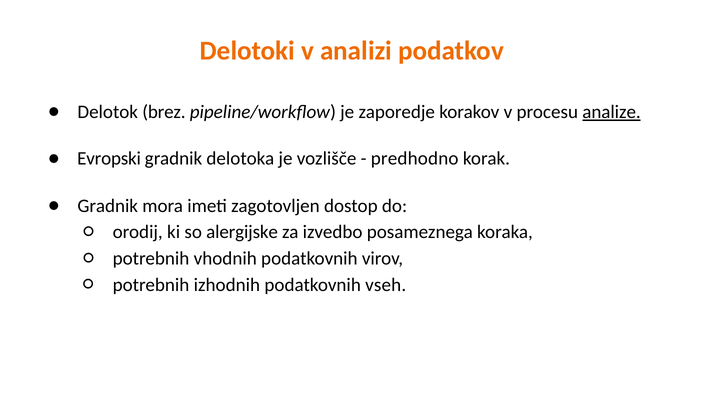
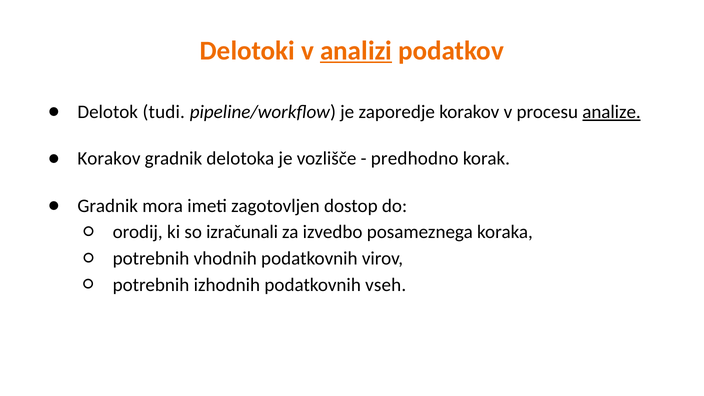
analizi underline: none -> present (356, 51)
brez: brez -> tudi (164, 112)
Evropski: Evropski -> Korakov (109, 159)
alergijske: alergijske -> izračunali (242, 232)
